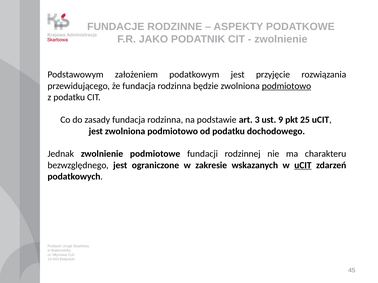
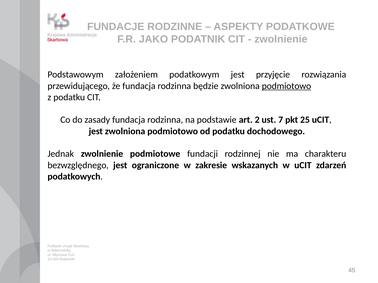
3: 3 -> 2 (257, 120)
9: 9 -> 7 (281, 120)
uCIT underline: present -> none (303, 165)
